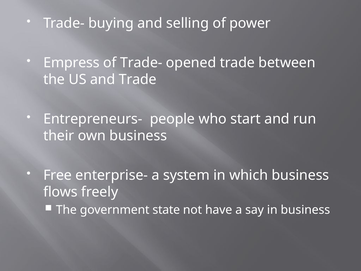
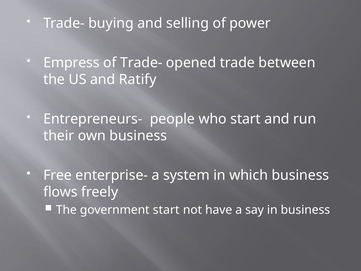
and Trade: Trade -> Ratify (138, 79)
government state: state -> start (166, 210)
